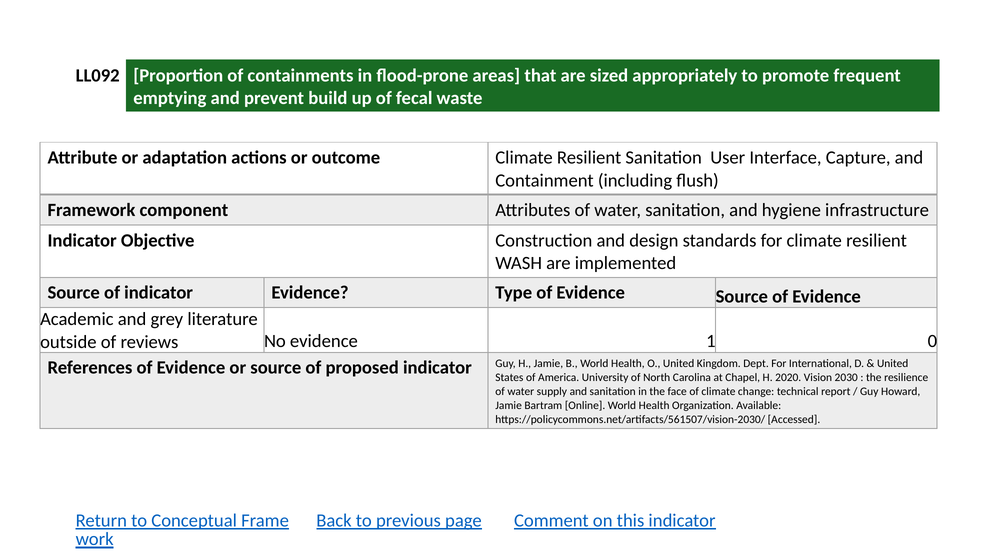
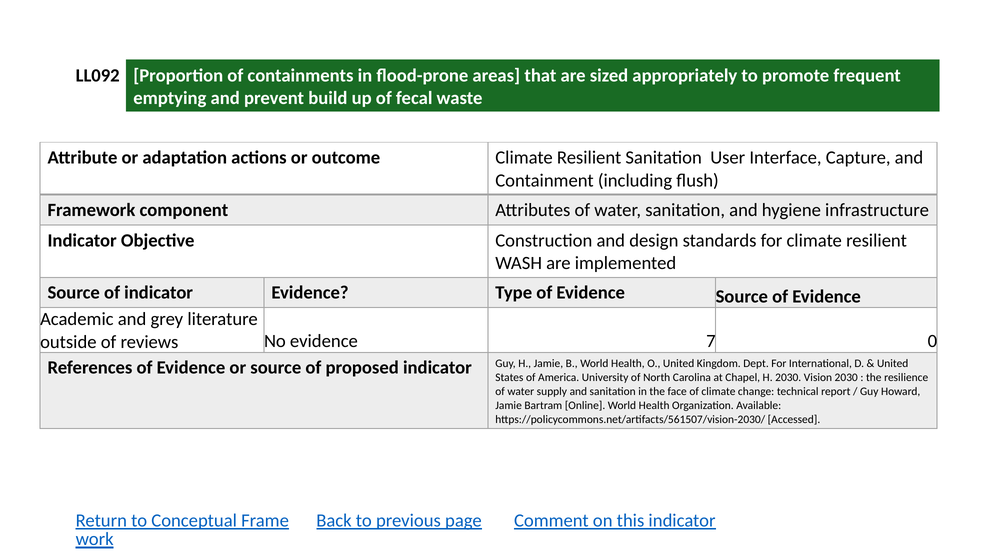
1: 1 -> 7 (711, 341)
H 2020: 2020 -> 2030 (788, 377)
